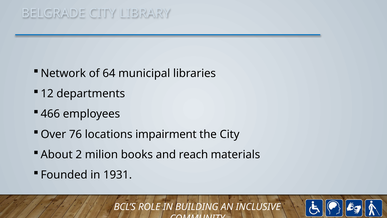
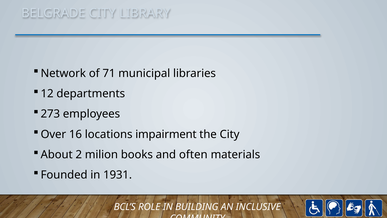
64: 64 -> 71 (109, 73)
466: 466 -> 273 (50, 114)
76: 76 -> 16 (75, 134)
reach: reach -> often (193, 154)
